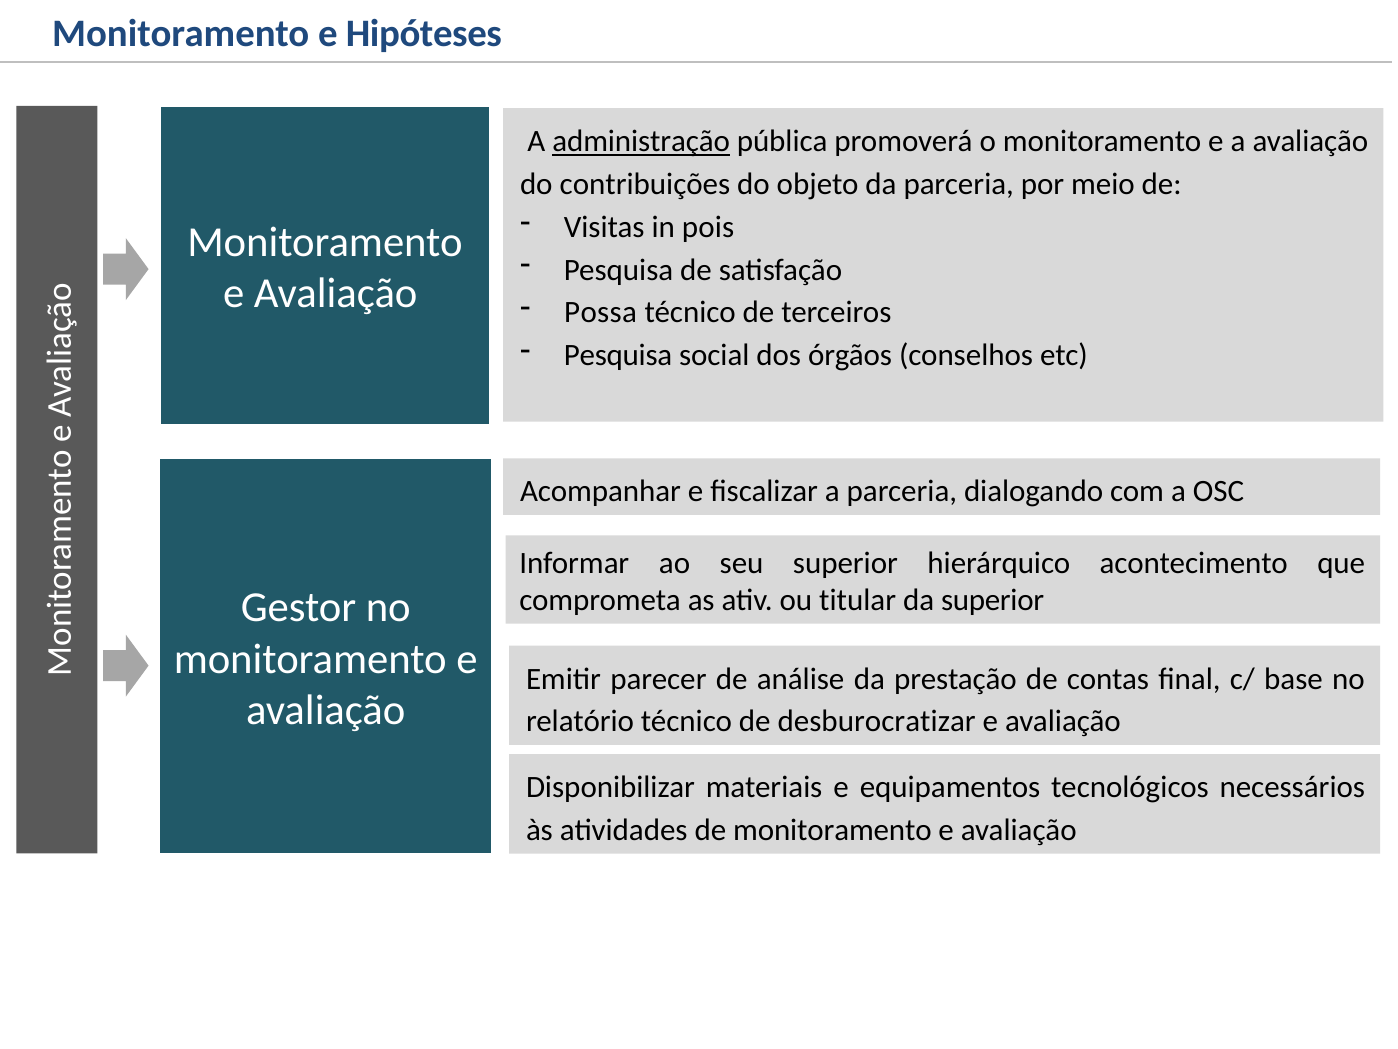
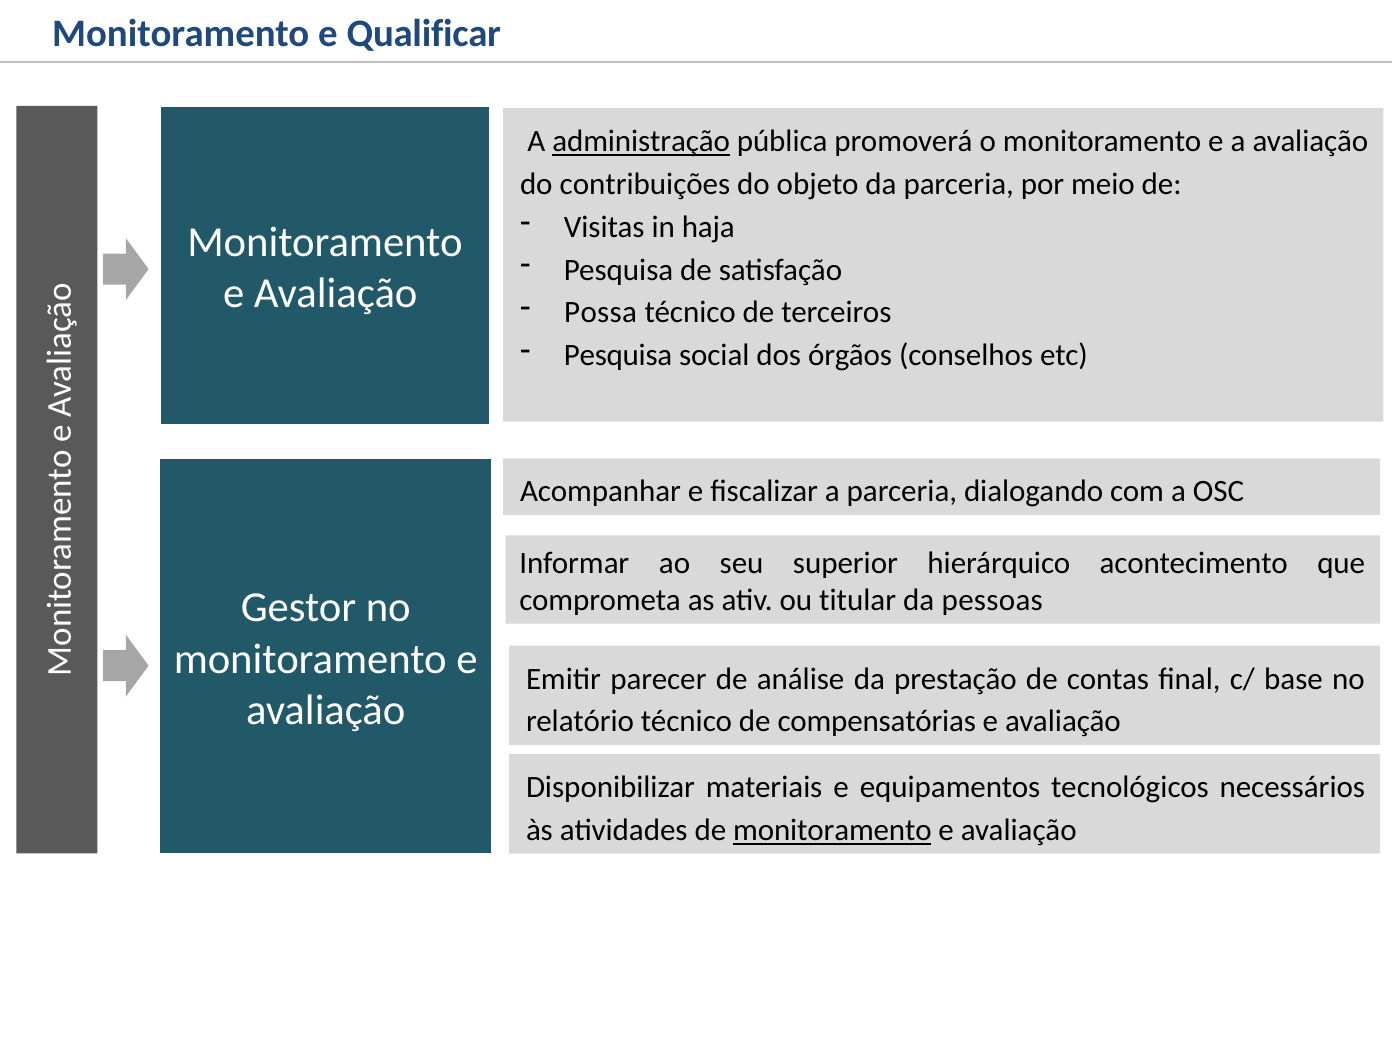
Hipóteses: Hipóteses -> Qualificar (424, 34)
pois: pois -> haja (708, 227)
da superior: superior -> pessoas (992, 600)
desburocratizar: desburocratizar -> compensatórias (877, 721)
monitoramento underline: none -> present (832, 830)
